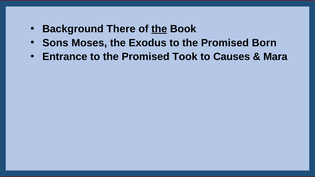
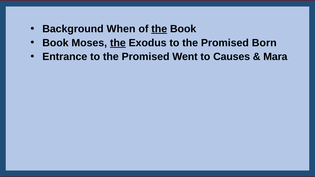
There: There -> When (121, 29)
Sons: Sons -> Book (55, 43)
the underline: none -> present (118, 43)
Took: Took -> Went (185, 57)
